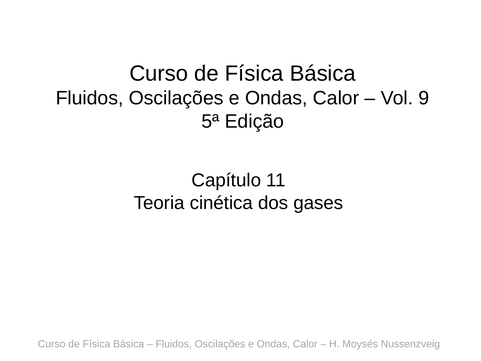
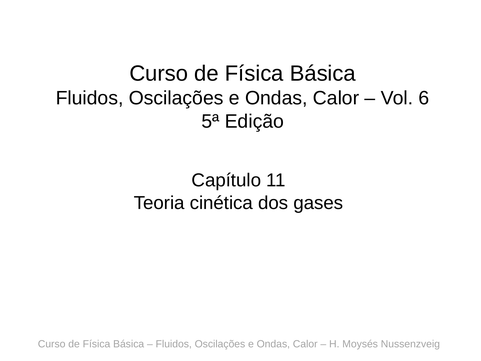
9: 9 -> 6 (424, 98)
